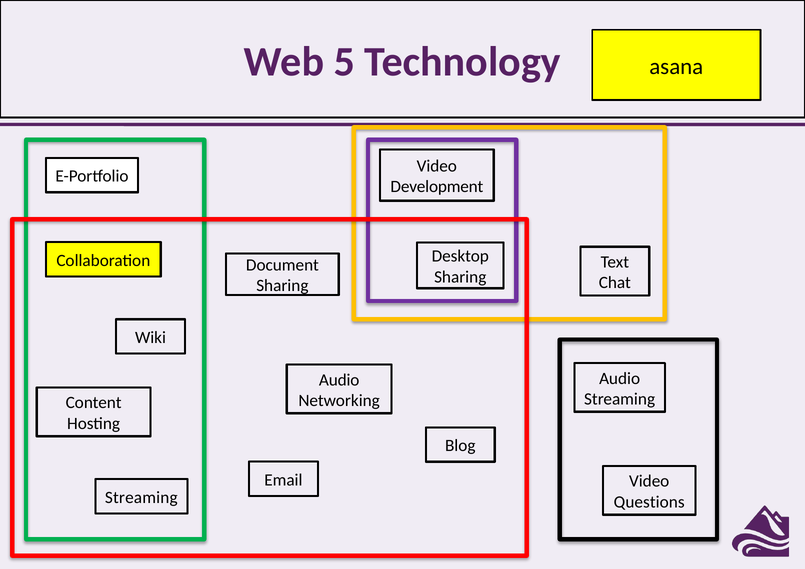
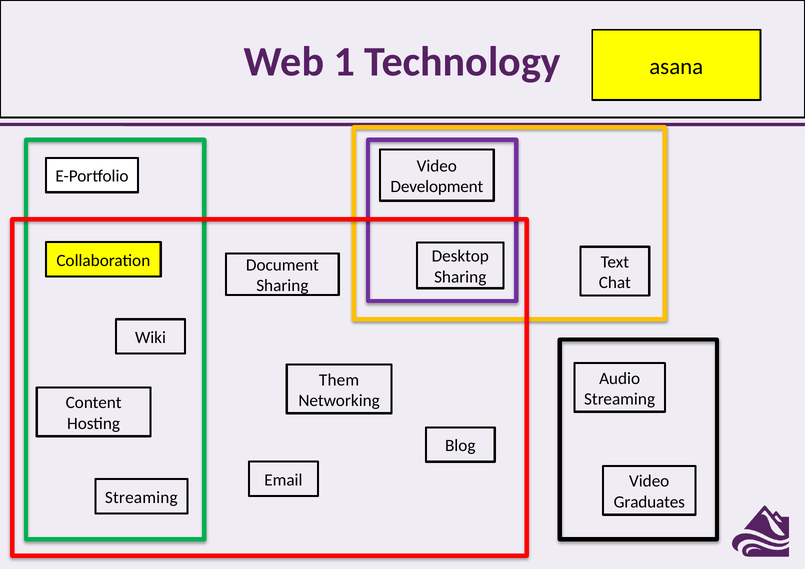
5: 5 -> 1 (344, 62)
Audio: Audio -> Them (339, 380)
Questions: Questions -> Graduates (649, 502)
